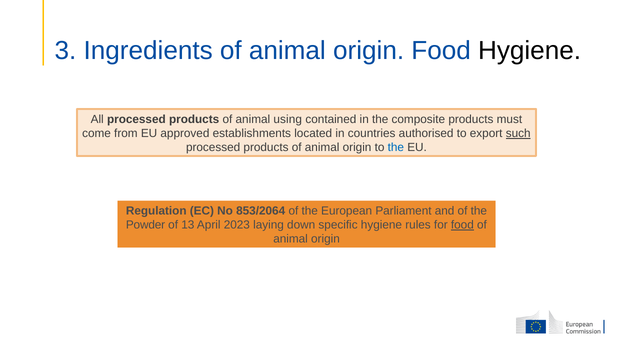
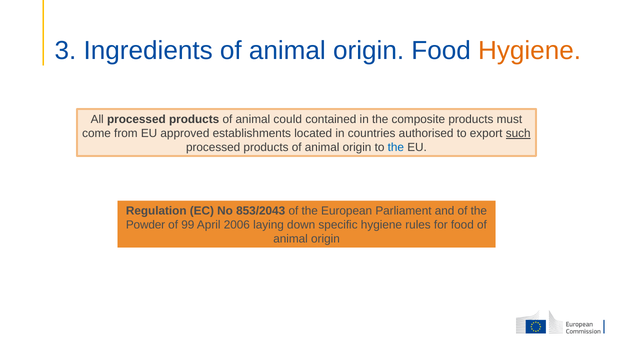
Hygiene colour: black -> orange (530, 51)
using: using -> could (288, 120)
853/2064: 853/2064 -> 853/2043 (261, 211)
13: 13 -> 99 (188, 225)
2023: 2023 -> 2006 (237, 225)
food underline: present -> none (462, 225)
